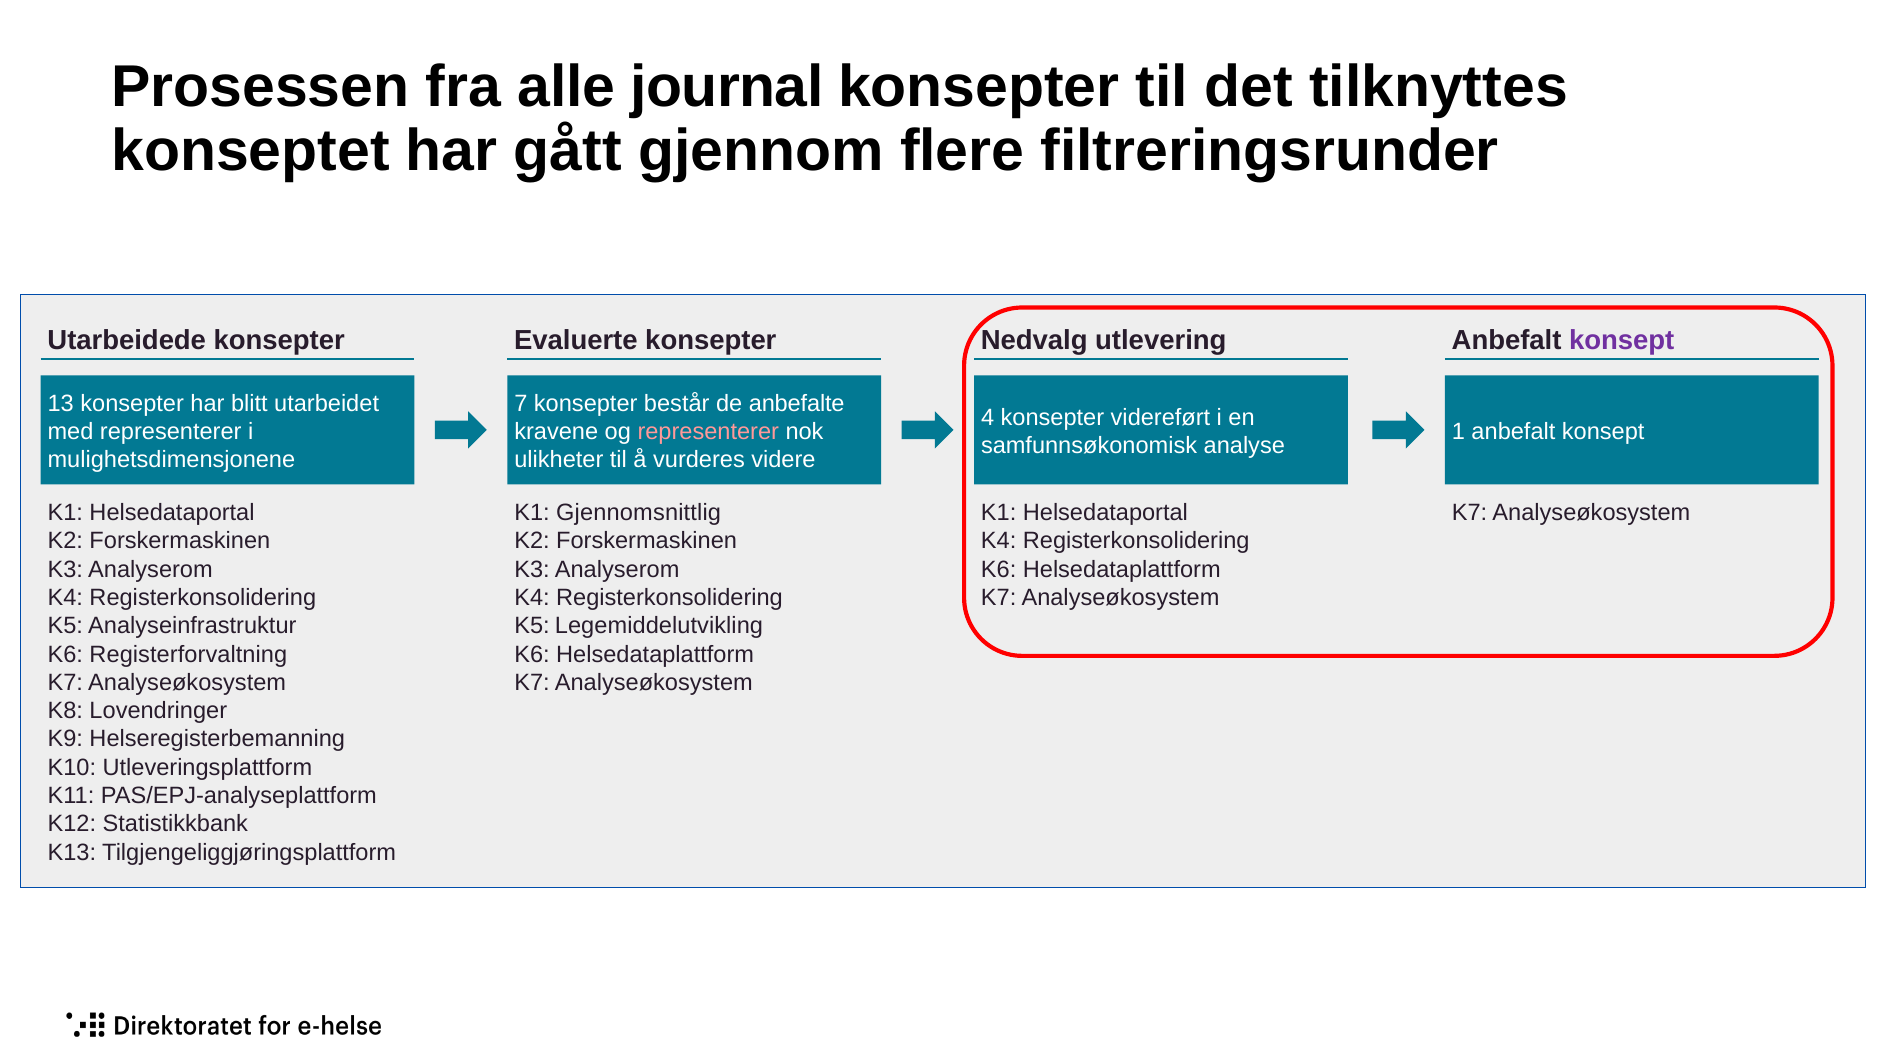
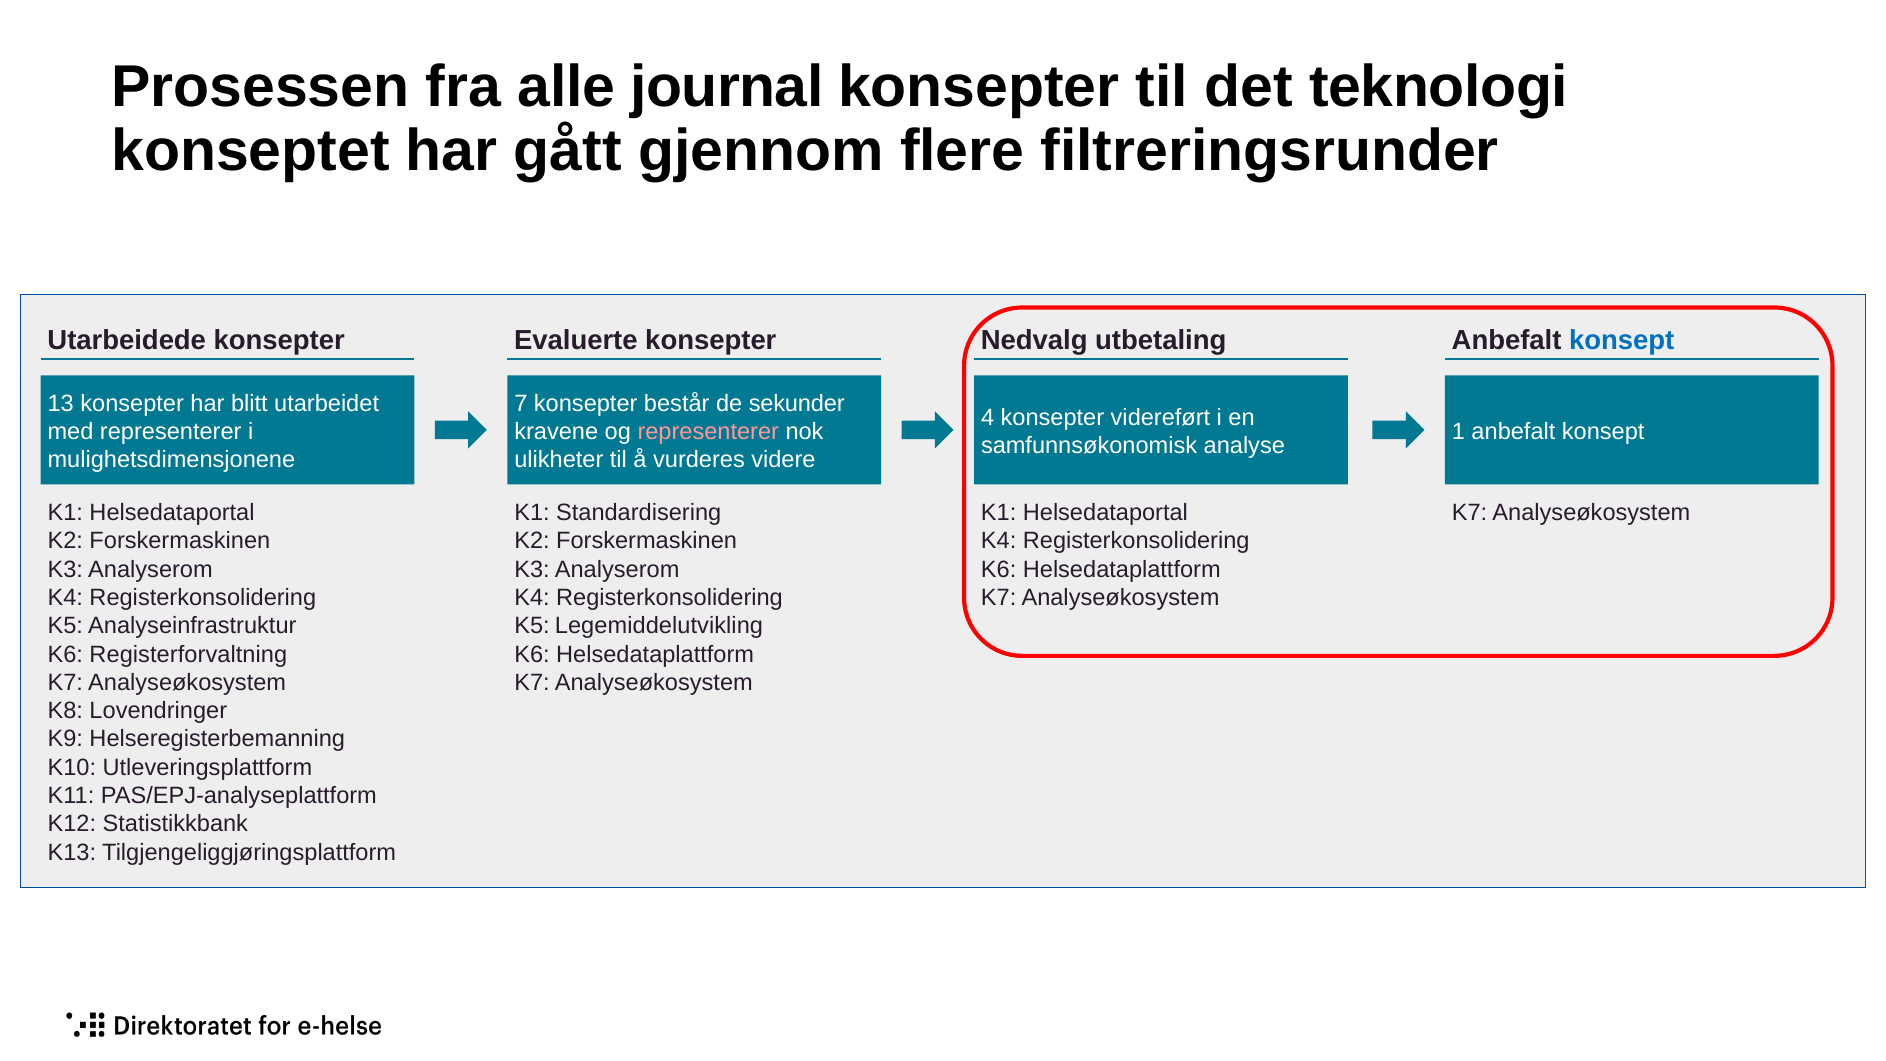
tilknyttes: tilknyttes -> teknologi (1439, 87)
utlevering: utlevering -> utbetaling (1161, 340)
konsept colour: purple -> blue (1622, 340)
anbefalte: anbefalte -> sekunder (797, 403)
Gjennomsnittlig: Gjennomsnittlig -> Standardisering (639, 513)
